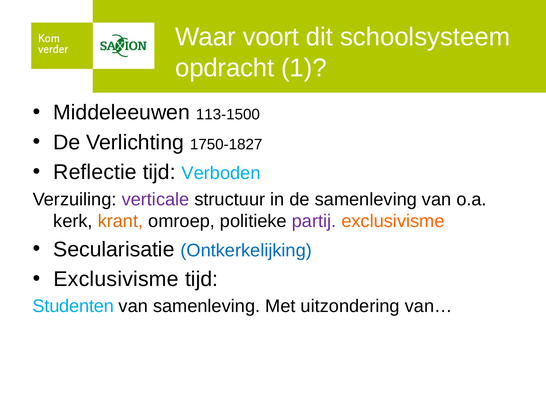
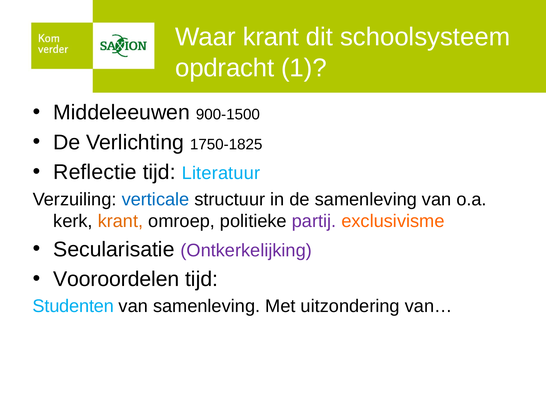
Waar voort: voort -> krant (271, 37)
113-1500: 113-1500 -> 900-1500 (228, 115)
1750-1827: 1750-1827 -> 1750-1825 (226, 144)
Verboden: Verboden -> Literatuur (221, 173)
verticale colour: purple -> blue (156, 199)
Ontkerkelijking colour: blue -> purple (246, 250)
Exclusivisme: Exclusivisme -> Vooroordelen (116, 279)
